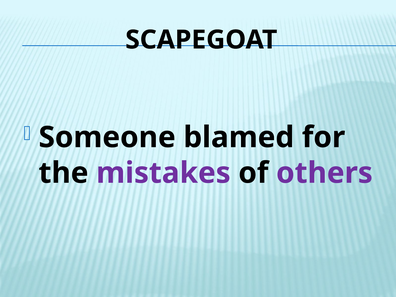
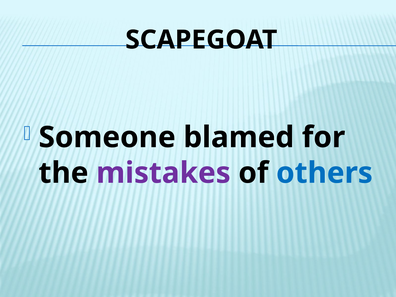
others colour: purple -> blue (324, 173)
